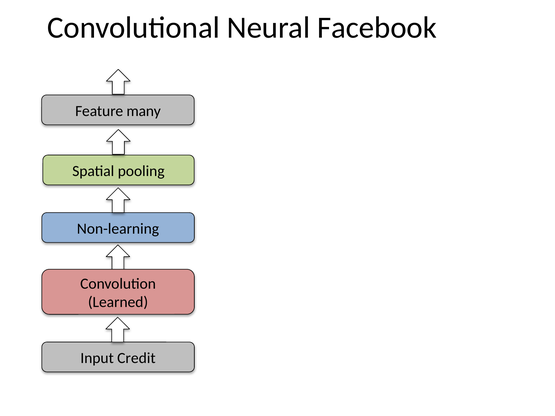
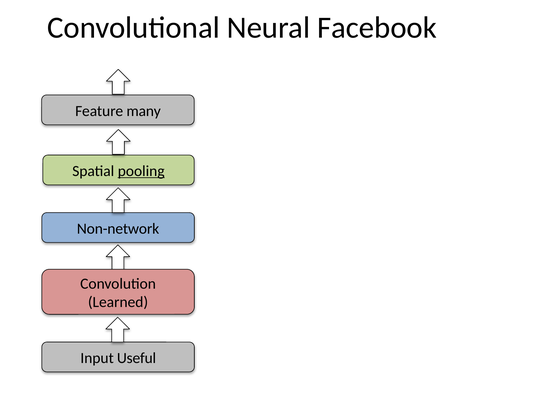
pooling underline: none -> present (141, 171)
Non-learning: Non-learning -> Non-network (118, 229)
Credit: Credit -> Useful (137, 358)
